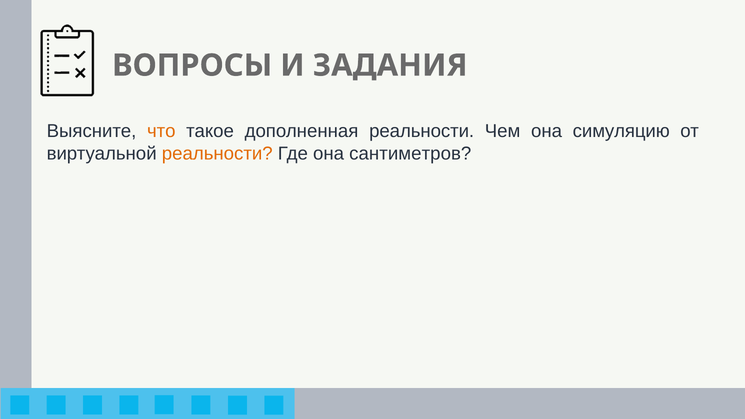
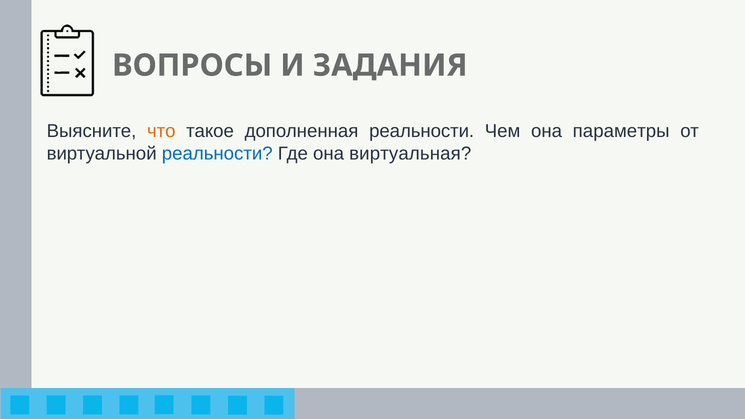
симуляцию: симуляцию -> параметры (621, 131)
реальности colour: orange -> blue (217, 154)
сантиметров: сантиметров -> виртуальная (410, 154)
